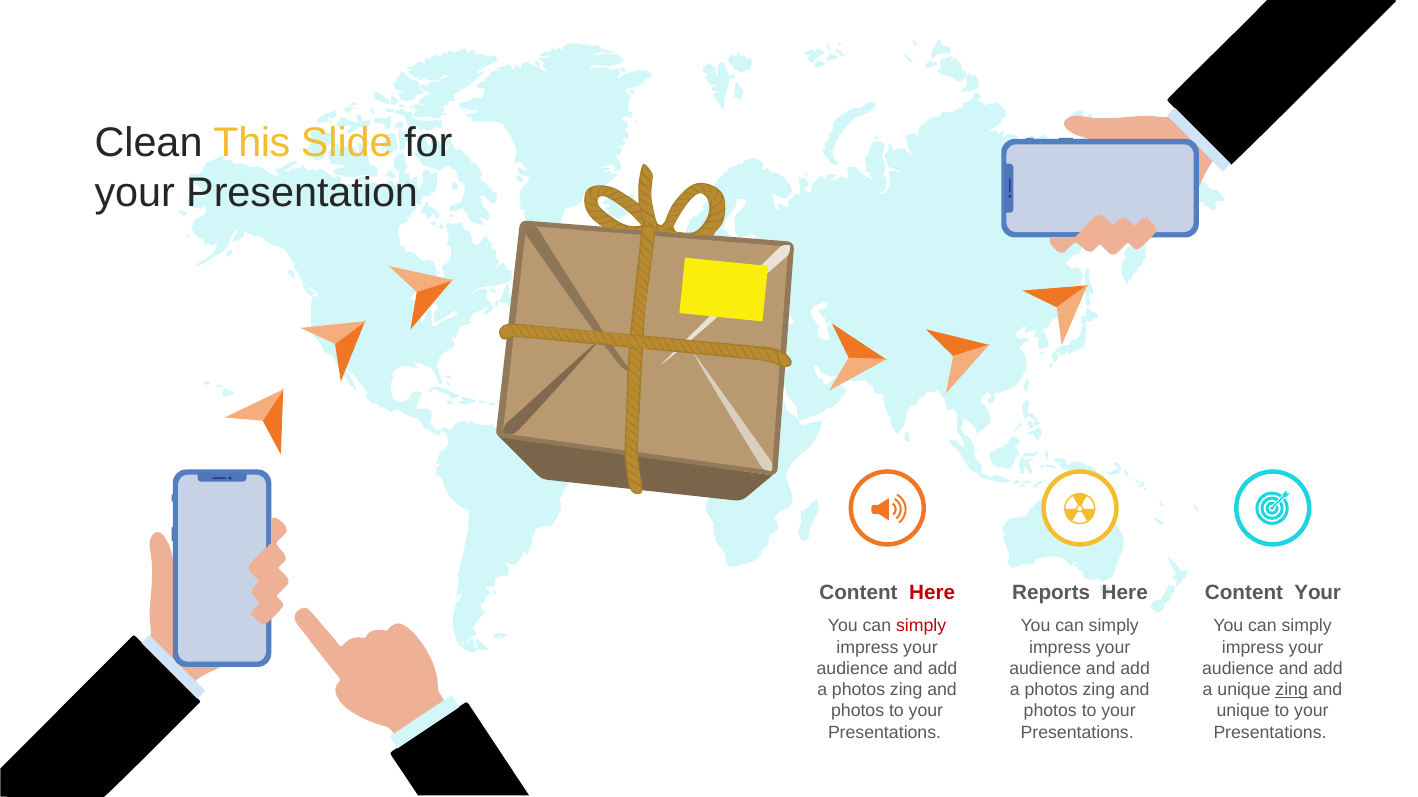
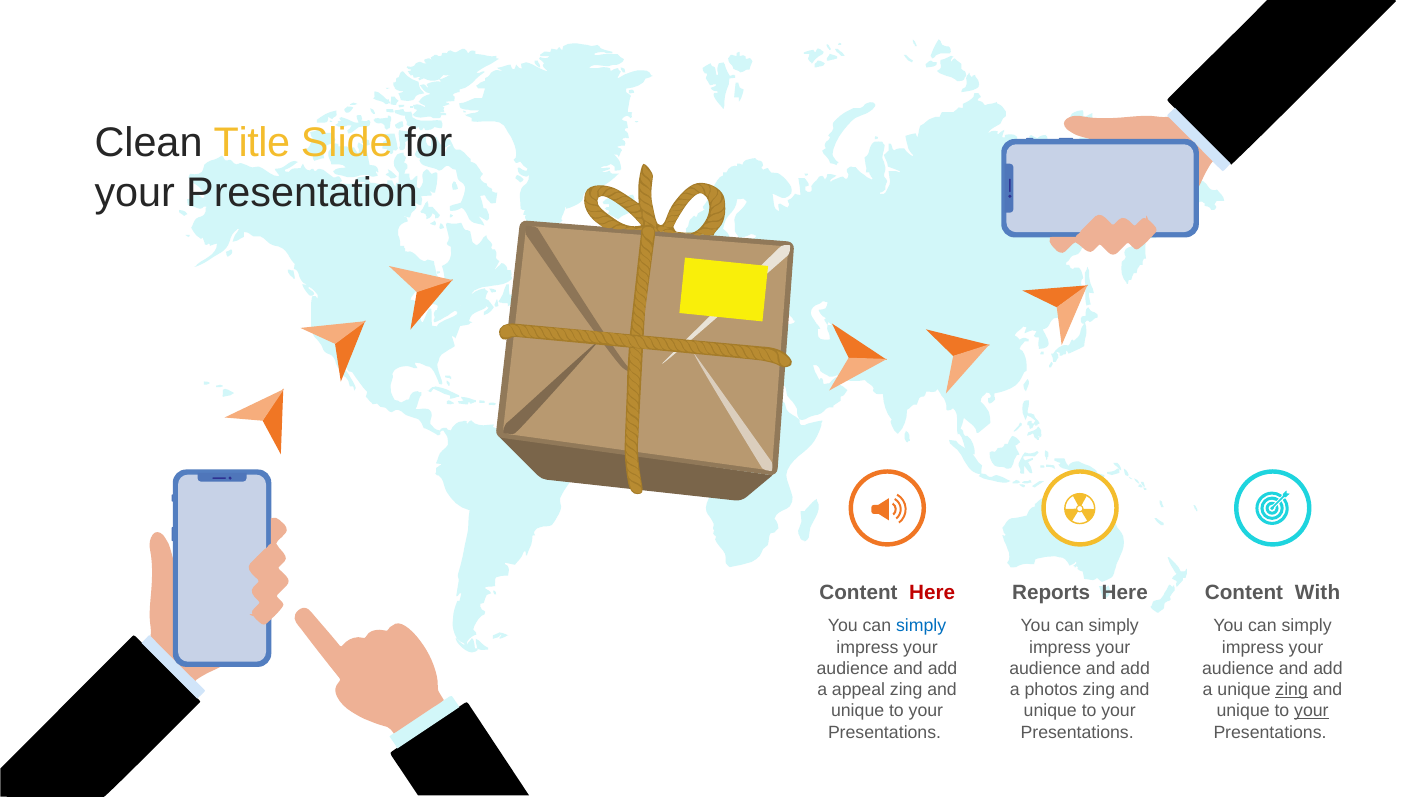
This: This -> Title (252, 143)
Content Your: Your -> With (1318, 593)
simply colour: red -> blue (921, 627)
photos: photos -> appeal (859, 690)
photos: photos -> unique (858, 712)
photos: photos -> unique (1050, 712)
your underline: none -> present (1311, 712)
